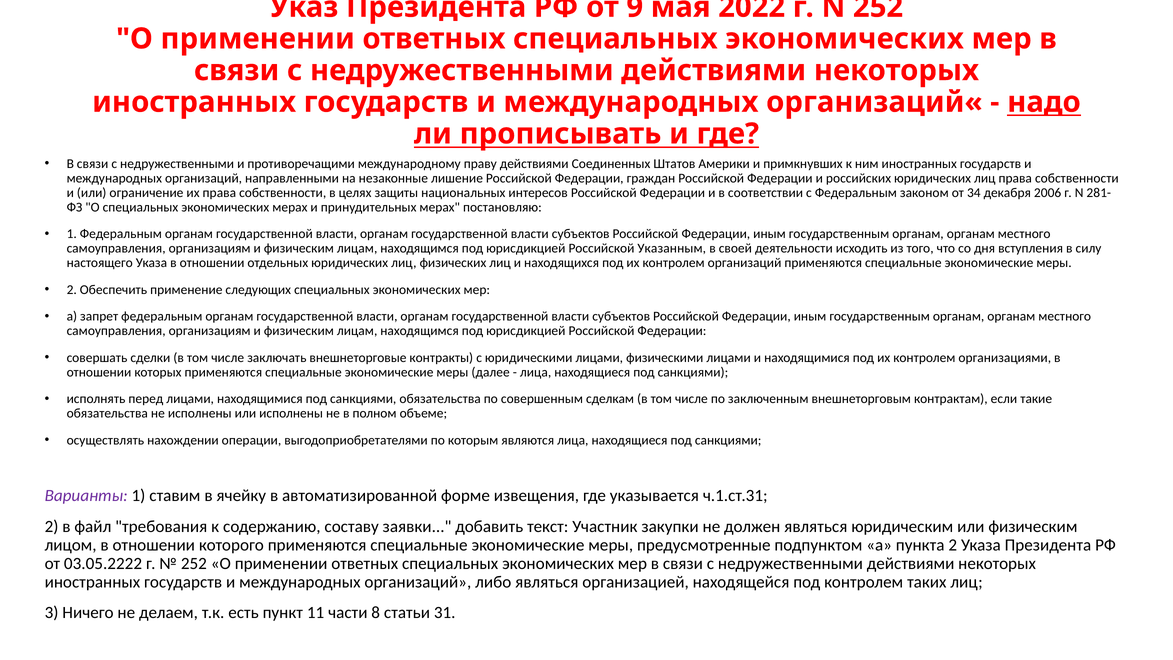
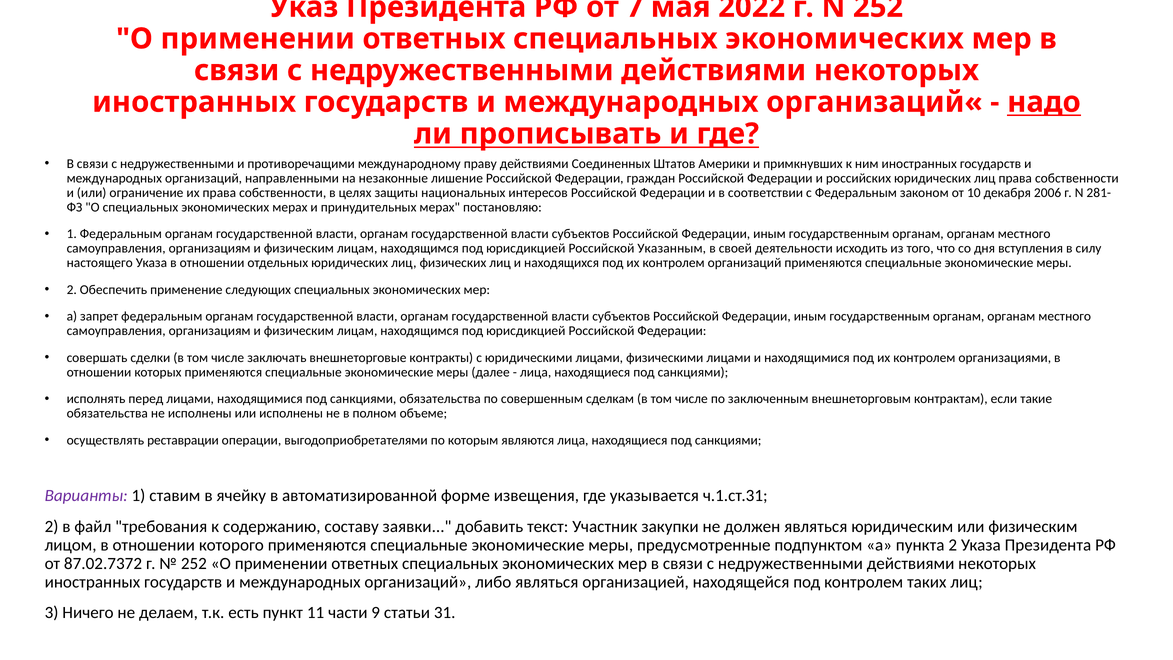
9: 9 -> 7 (635, 7)
34: 34 -> 10 (974, 193)
нахождении: нахождении -> реставрации (183, 440)
03.05.2222: 03.05.2222 -> 87.02.7372 (103, 563)
8: 8 -> 9 (376, 612)
